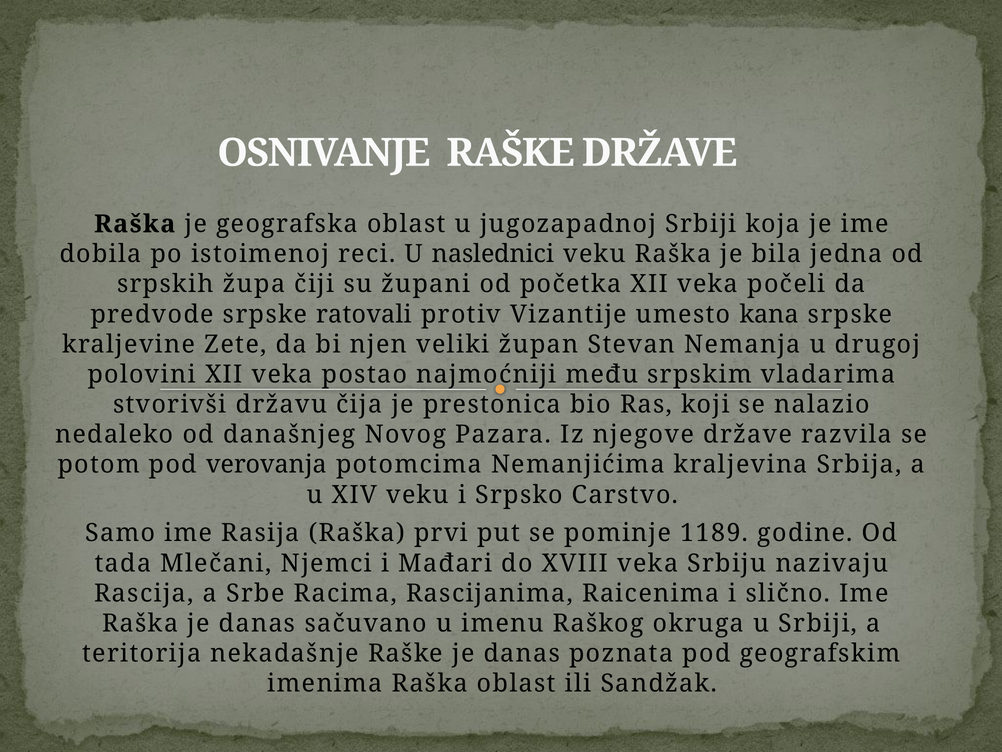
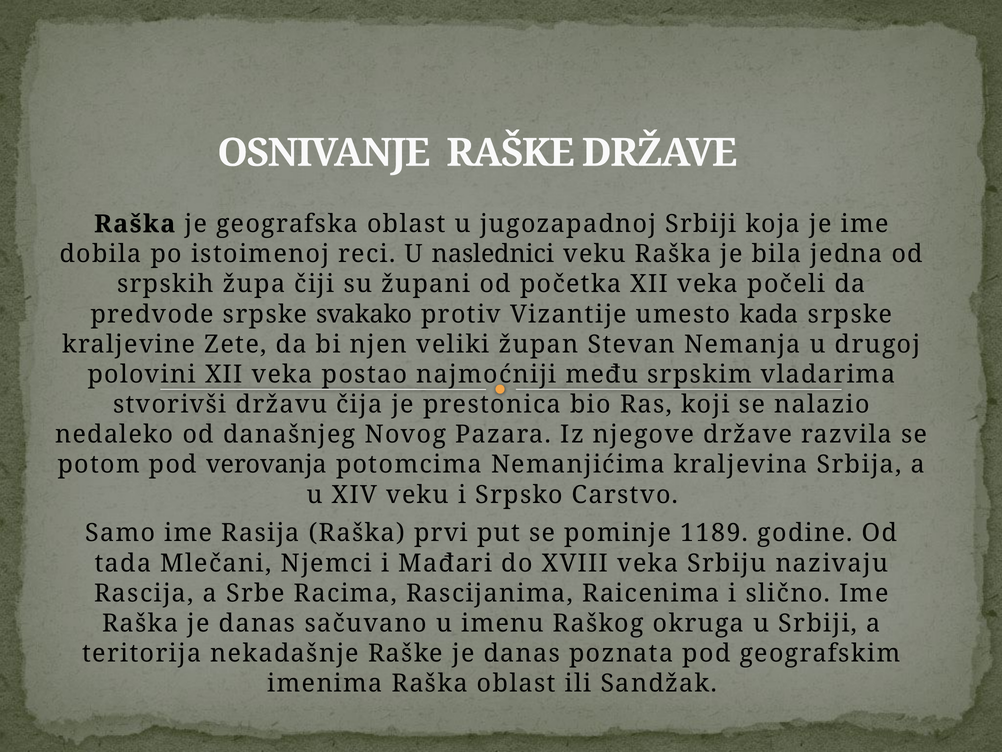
ratovali: ratovali -> svakako (364, 314)
kana: kana -> kada (769, 314)
